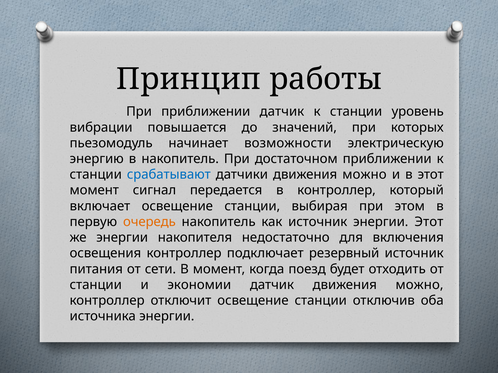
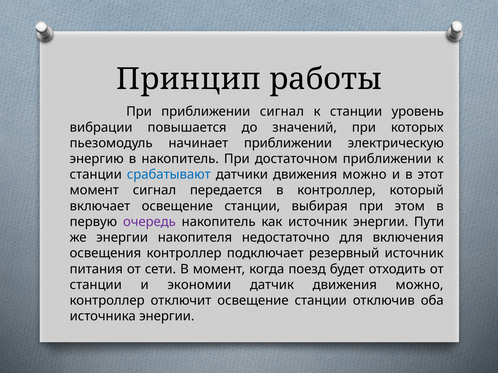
приближении датчик: датчик -> сигнал (282, 112)
начинает возможности: возможности -> приближении (288, 143)
очередь colour: orange -> purple (149, 222)
энергии Этот: Этот -> Пути (429, 222)
